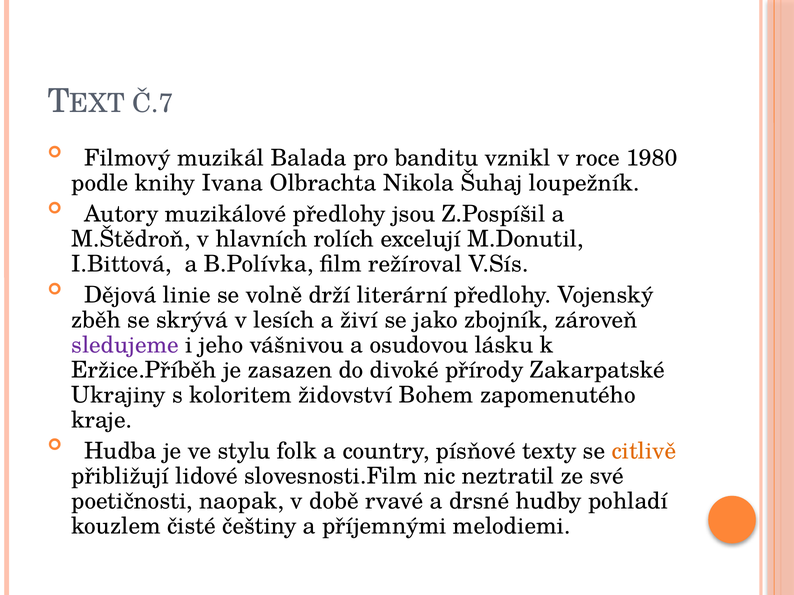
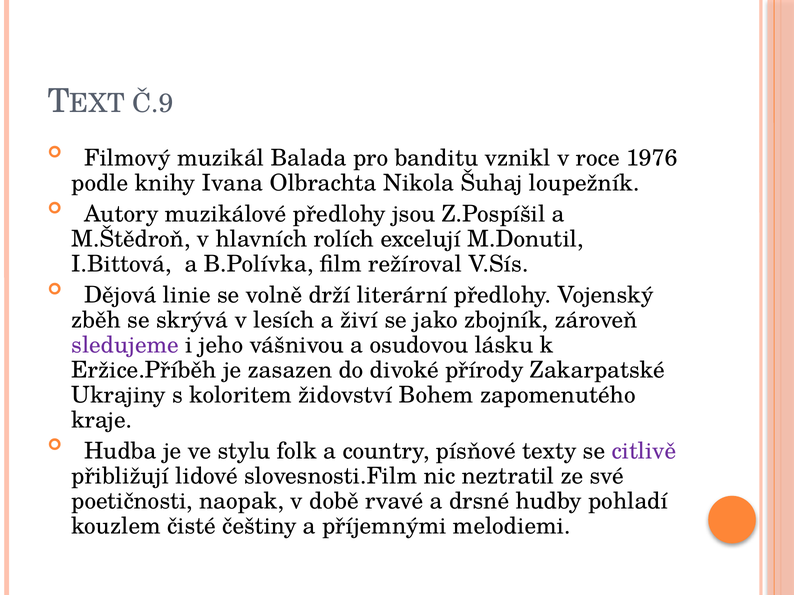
Č.7: Č.7 -> Č.9 (153, 104)
1980: 1980 -> 1976 (652, 158)
citlivě colour: orange -> purple (644, 451)
